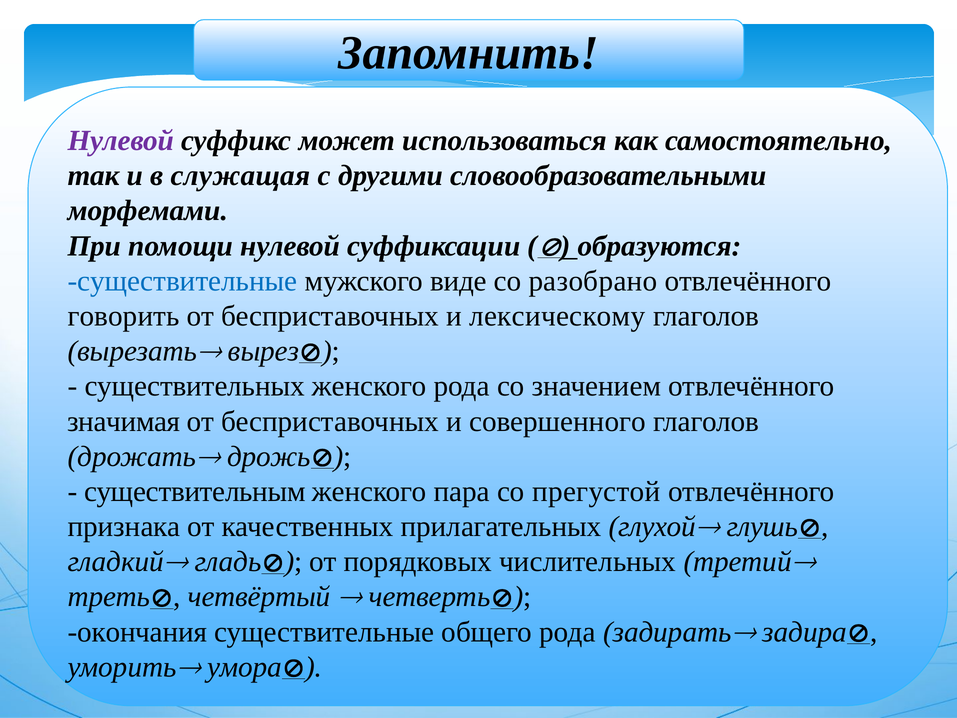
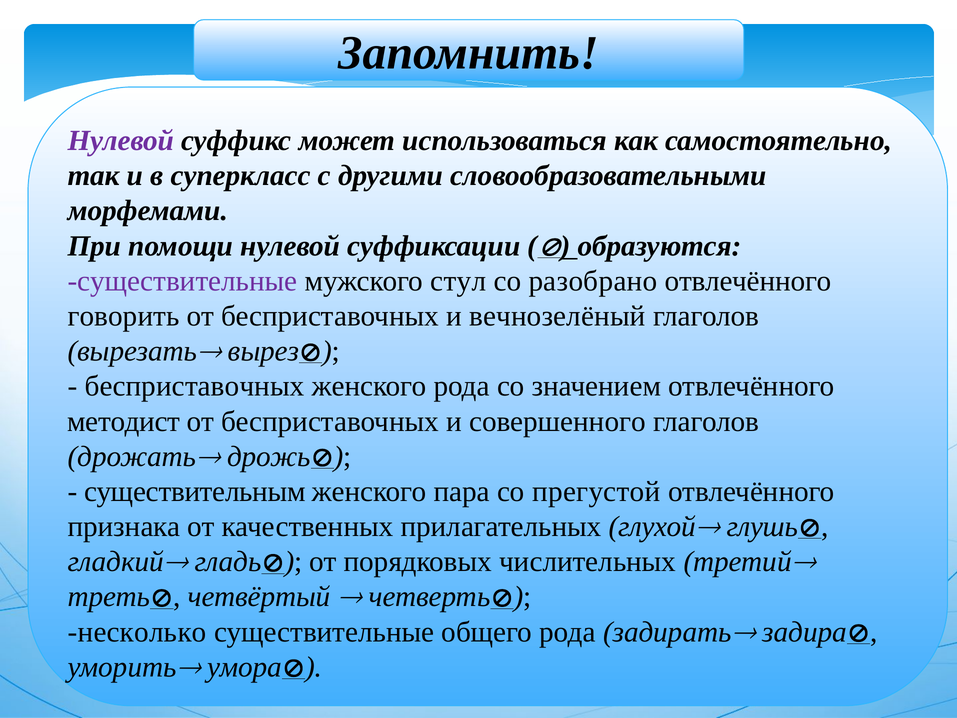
служащая: служащая -> суперкласс (241, 176)
существительные colour: blue -> purple (183, 281)
виде: виде -> стул (458, 281)
лексическому: лексическому -> вечнозелёный (557, 316)
существительных: существительных -> бесприставочных (195, 386)
значимая: значимая -> методист (124, 421)
окончания: окончания -> несколько (137, 632)
